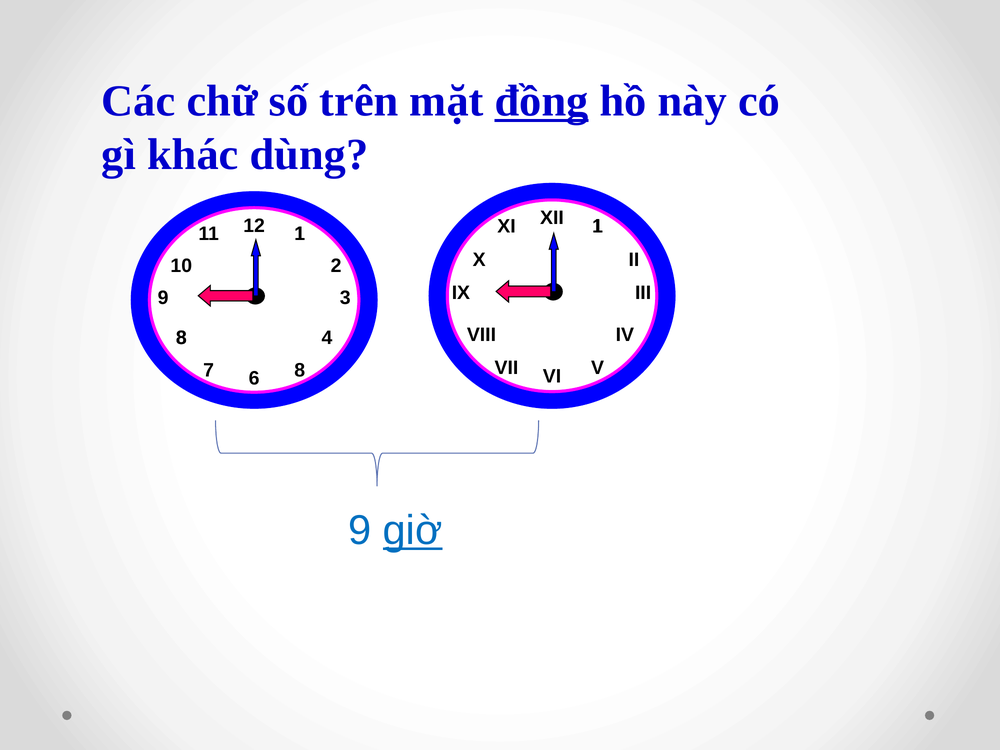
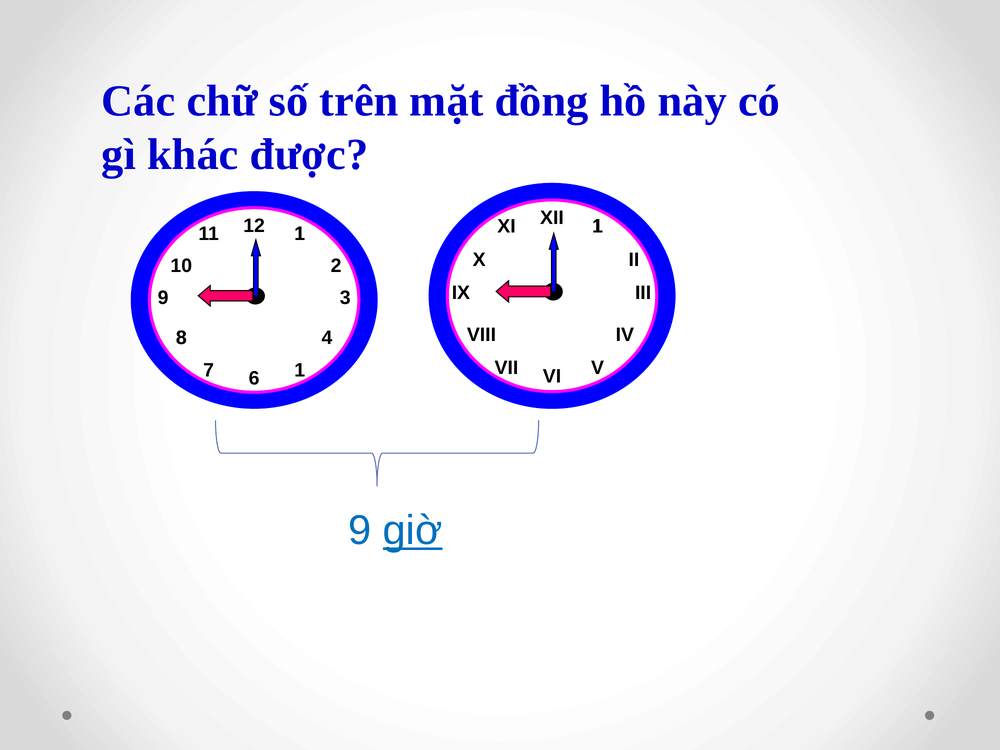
đồng underline: present -> none (542, 101)
dùng: dùng -> được (309, 155)
6 8: 8 -> 1 (300, 370)
